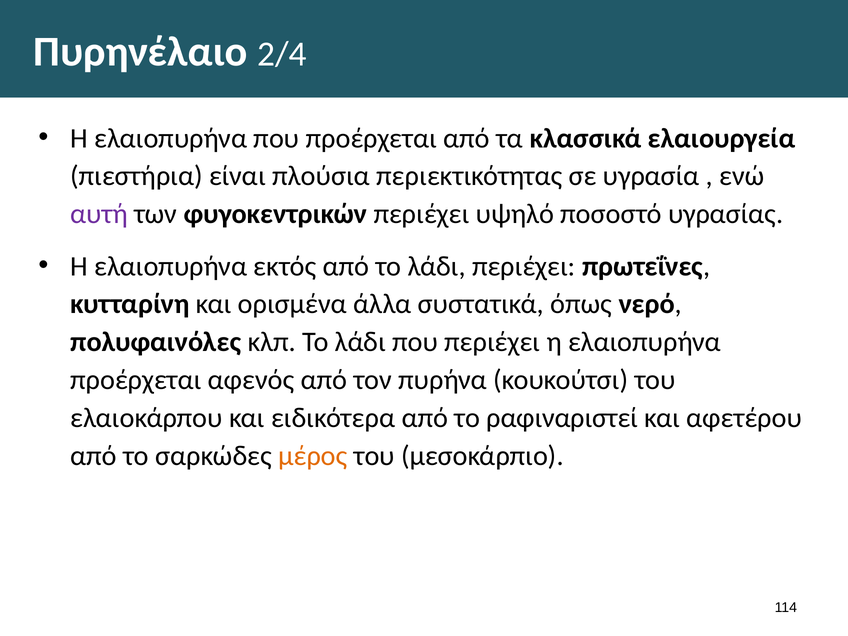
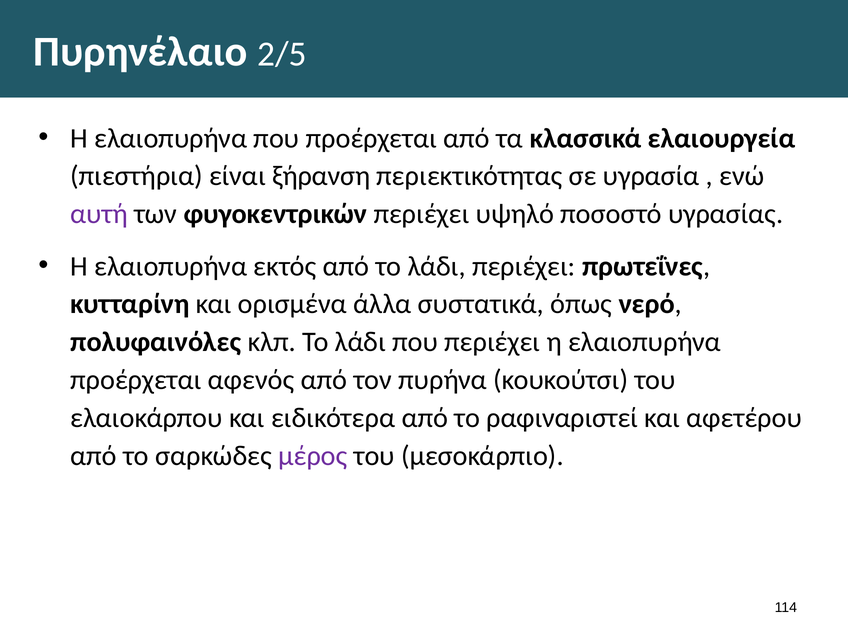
2/4: 2/4 -> 2/5 (282, 54)
πλούσια: πλούσια -> ξήρανση (321, 176)
μέρος colour: orange -> purple (313, 456)
